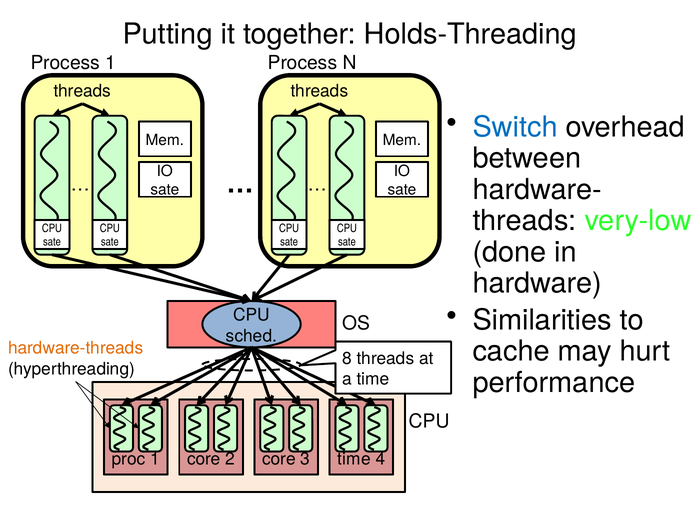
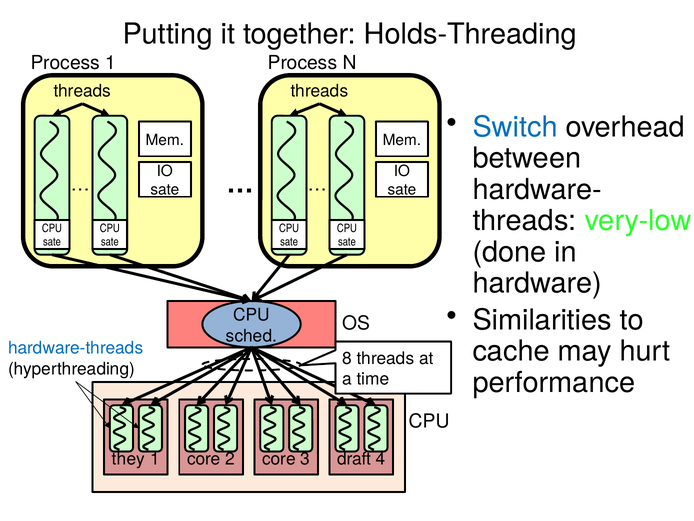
hardware-threads colour: orange -> blue (76, 348)
proc: proc -> they (129, 459)
3 time: time -> draft (354, 459)
